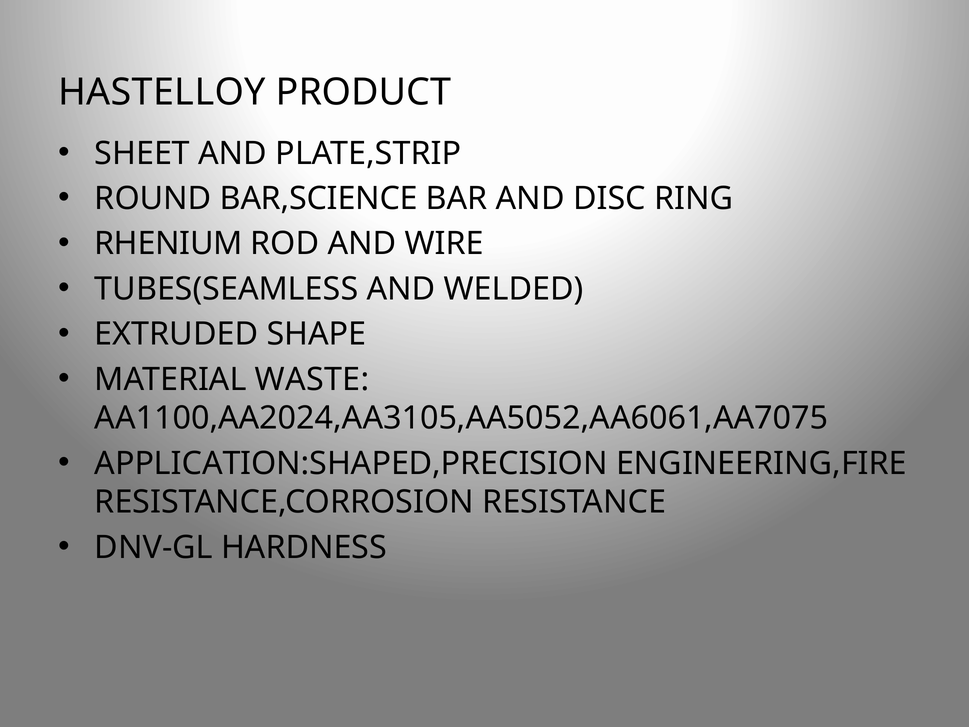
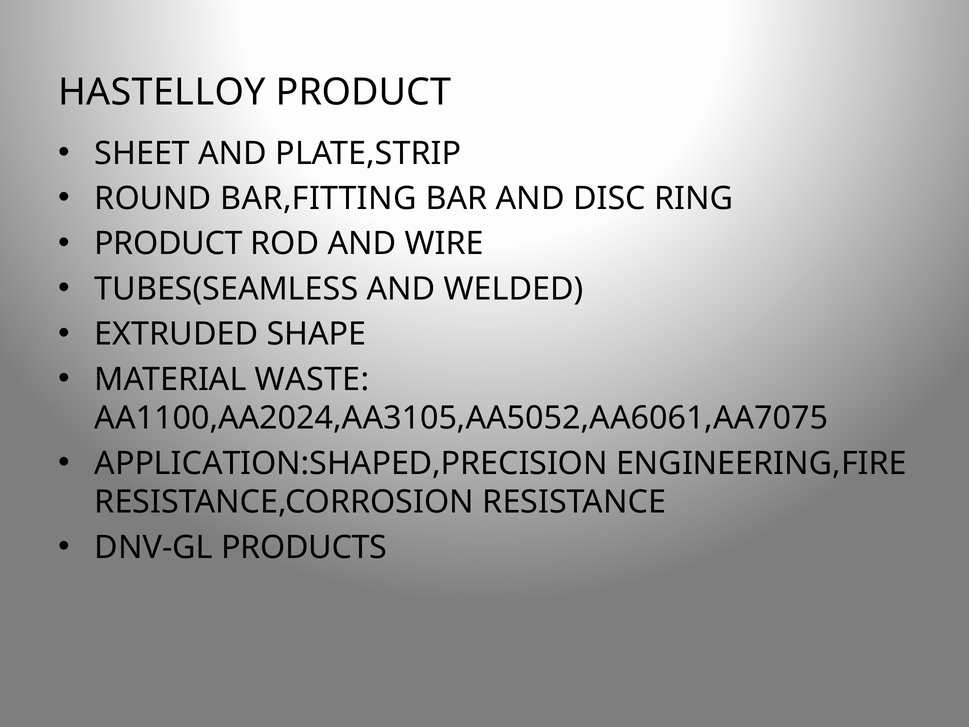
BAR,SCIENCE: BAR,SCIENCE -> BAR,FITTING (318, 199)
RHENIUM: RHENIUM -> PRODUCT (168, 244)
HARDNESS: HARDNESS -> PRODUCTS (304, 547)
